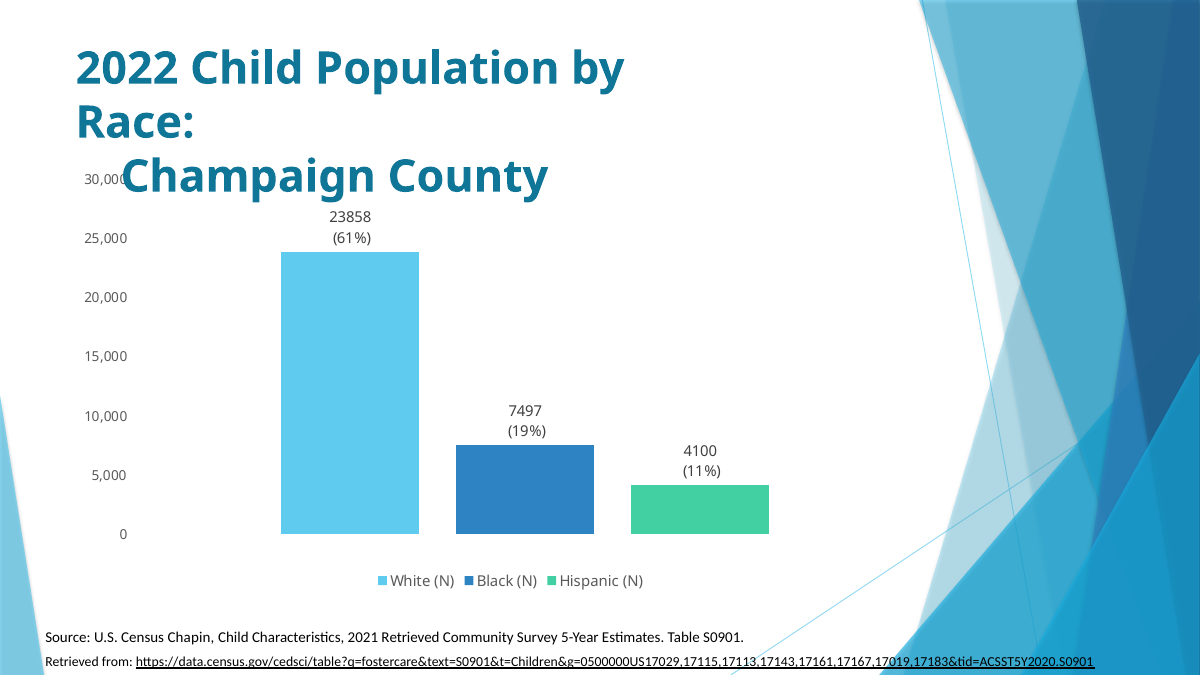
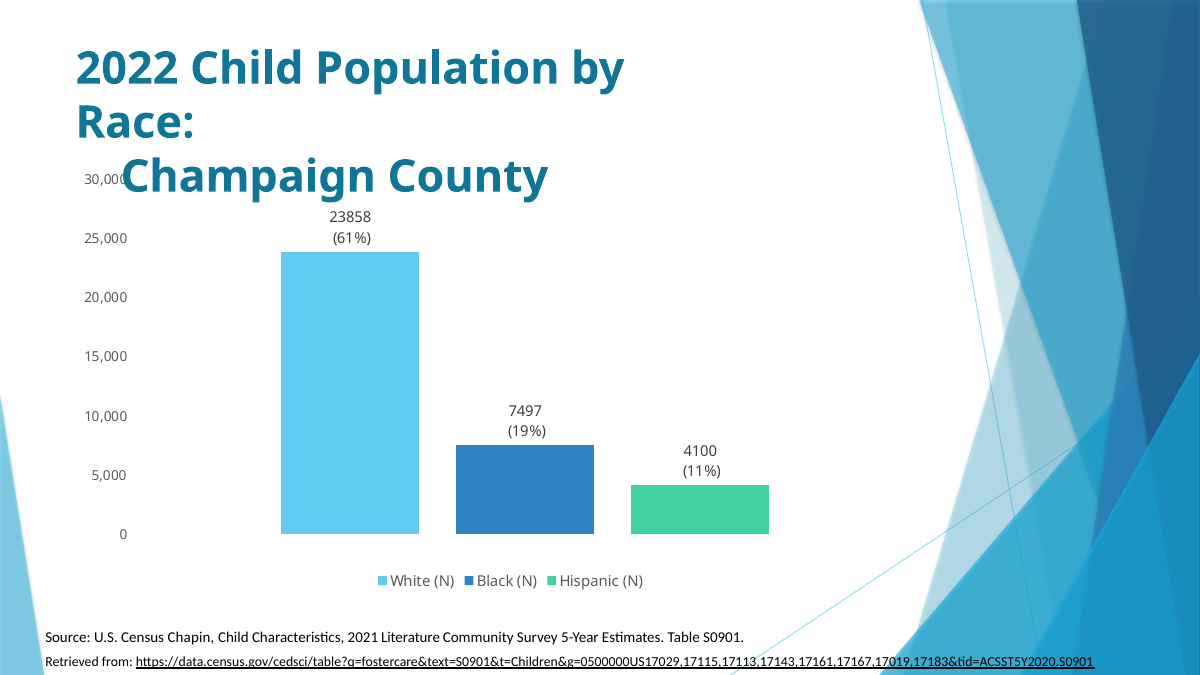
2021 Retrieved: Retrieved -> Literature (411, 638)
